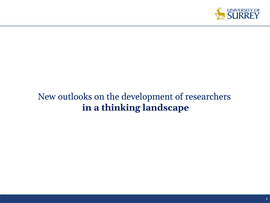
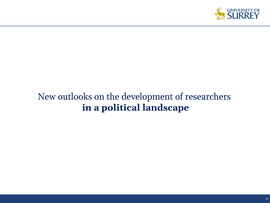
thinking: thinking -> political (121, 107)
